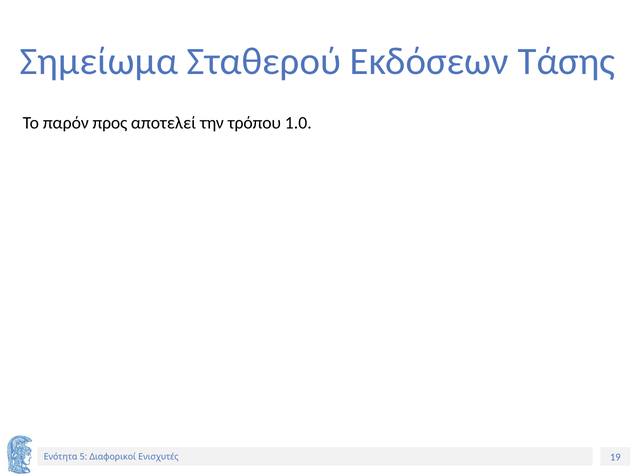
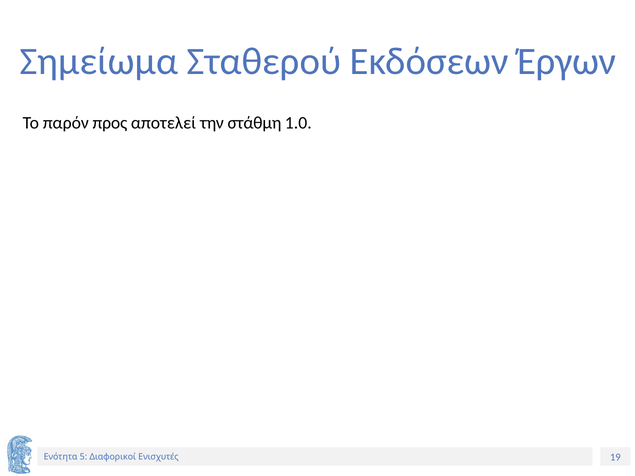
Τάσης: Τάσης -> Έργων (567, 61)
τρόπου: τρόπου -> στάθμη (254, 123)
